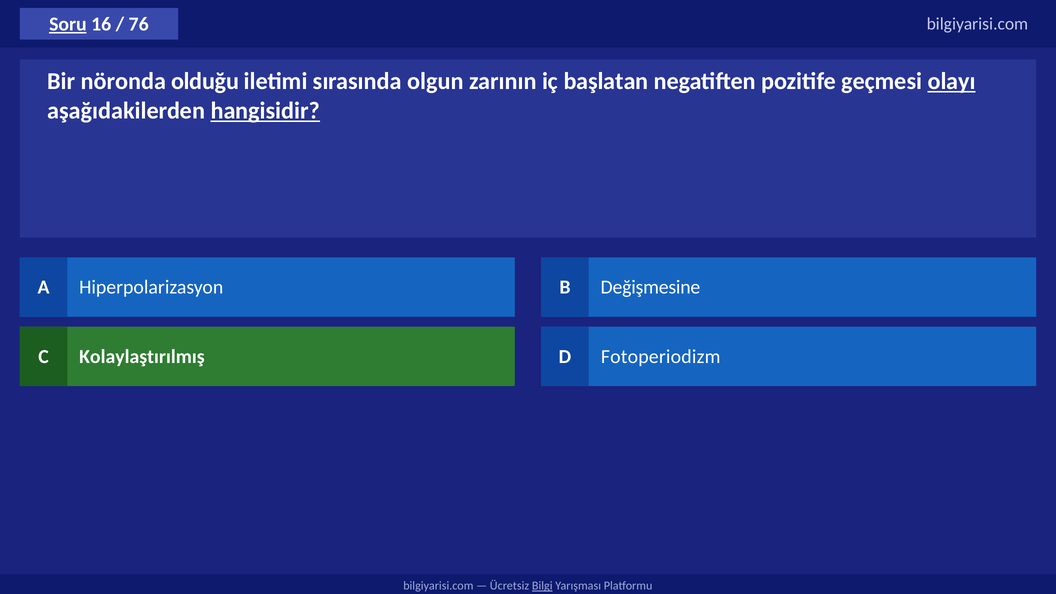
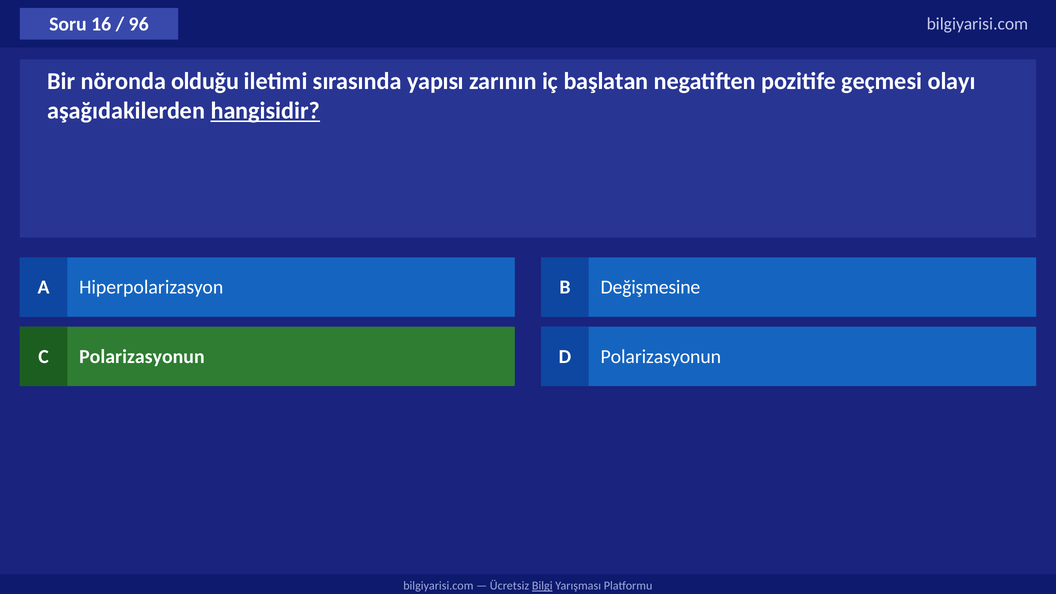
Soru underline: present -> none (68, 24)
76: 76 -> 96 (139, 24)
olgun: olgun -> yapısı (436, 81)
olayı underline: present -> none (952, 81)
C Kolaylaştırılmış: Kolaylaştırılmış -> Polarizasyonun (142, 357)
D Fotoperiodizm: Fotoperiodizm -> Polarizasyonun (661, 357)
